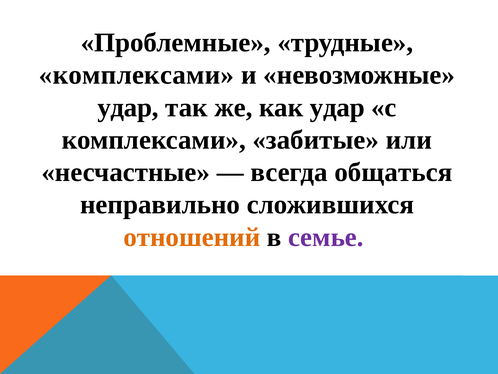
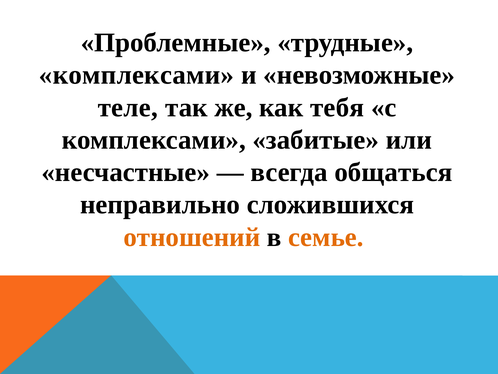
удар: удар -> теле (128, 107)
как удар: удар -> тебя (337, 107)
семье colour: purple -> orange (326, 237)
